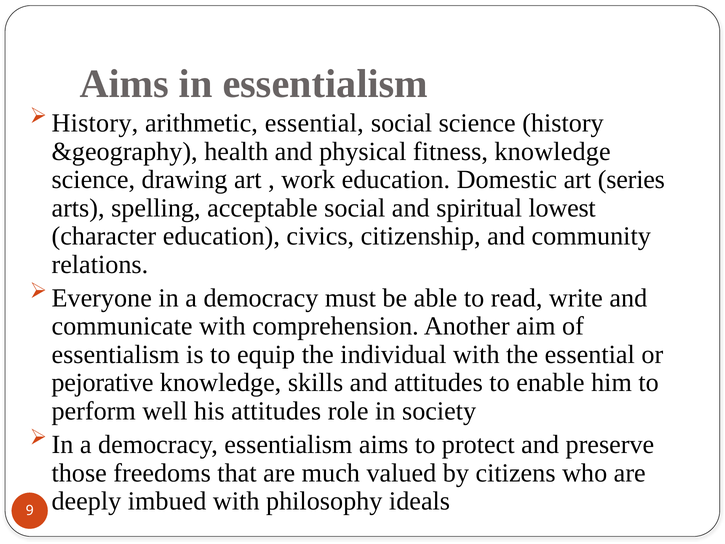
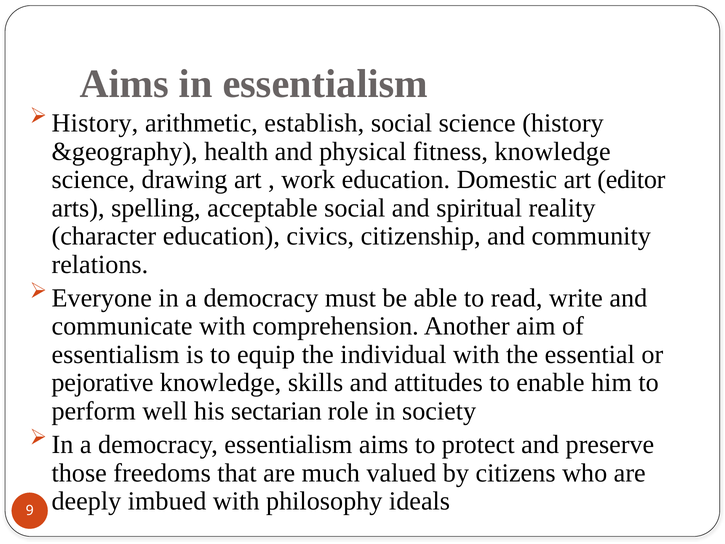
arithmetic essential: essential -> establish (314, 123)
series: series -> editor (631, 180)
lowest: lowest -> reality (562, 208)
his attitudes: attitudes -> sectarian (276, 411)
